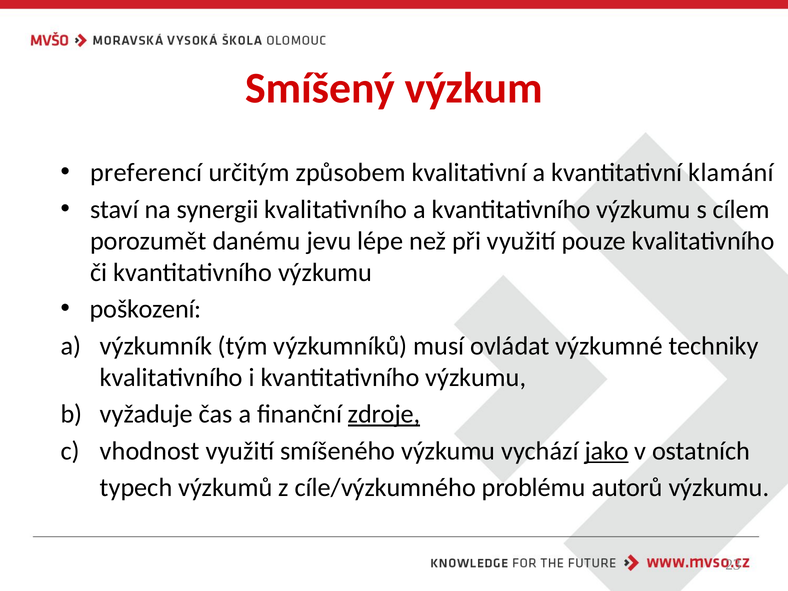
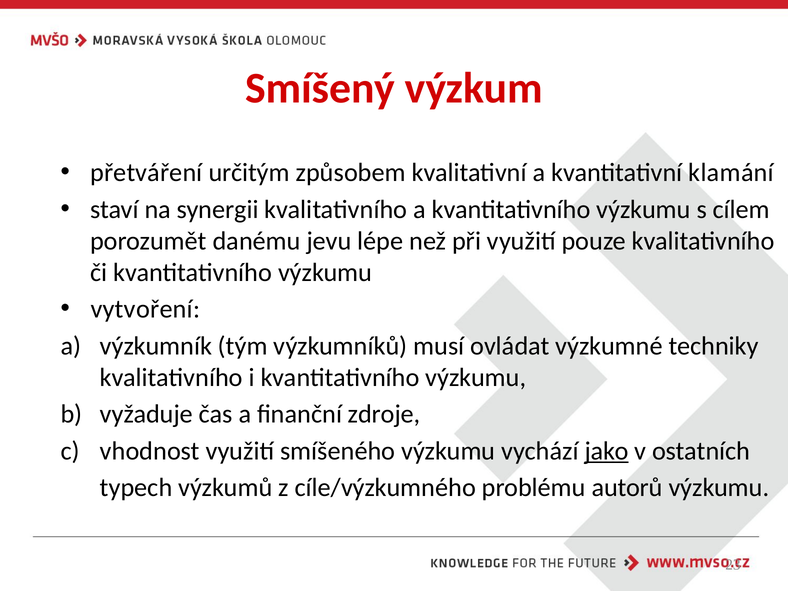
preferencí: preferencí -> přetváření (146, 173)
poškození: poškození -> vytvoření (145, 309)
zdroje underline: present -> none (384, 414)
